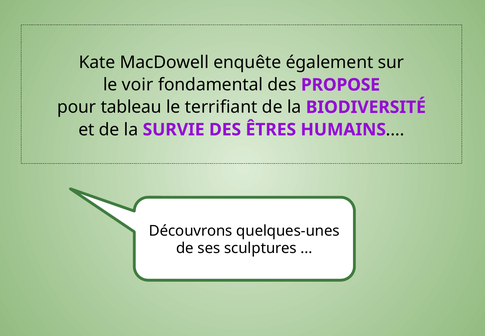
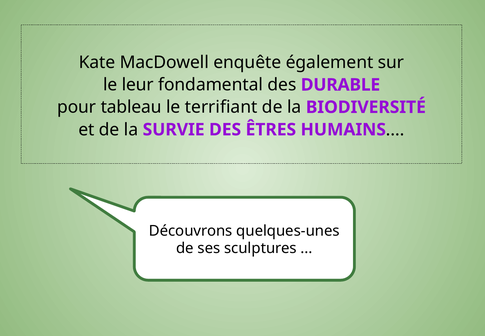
voir: voir -> leur (138, 85)
PROPOSE: PROPOSE -> DURABLE (340, 85)
